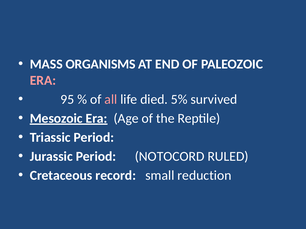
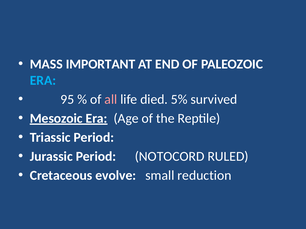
ORGANISMS: ORGANISMS -> IMPORTANT (101, 64)
ERA colour: pink -> light blue (43, 81)
record: record -> evolve (116, 176)
